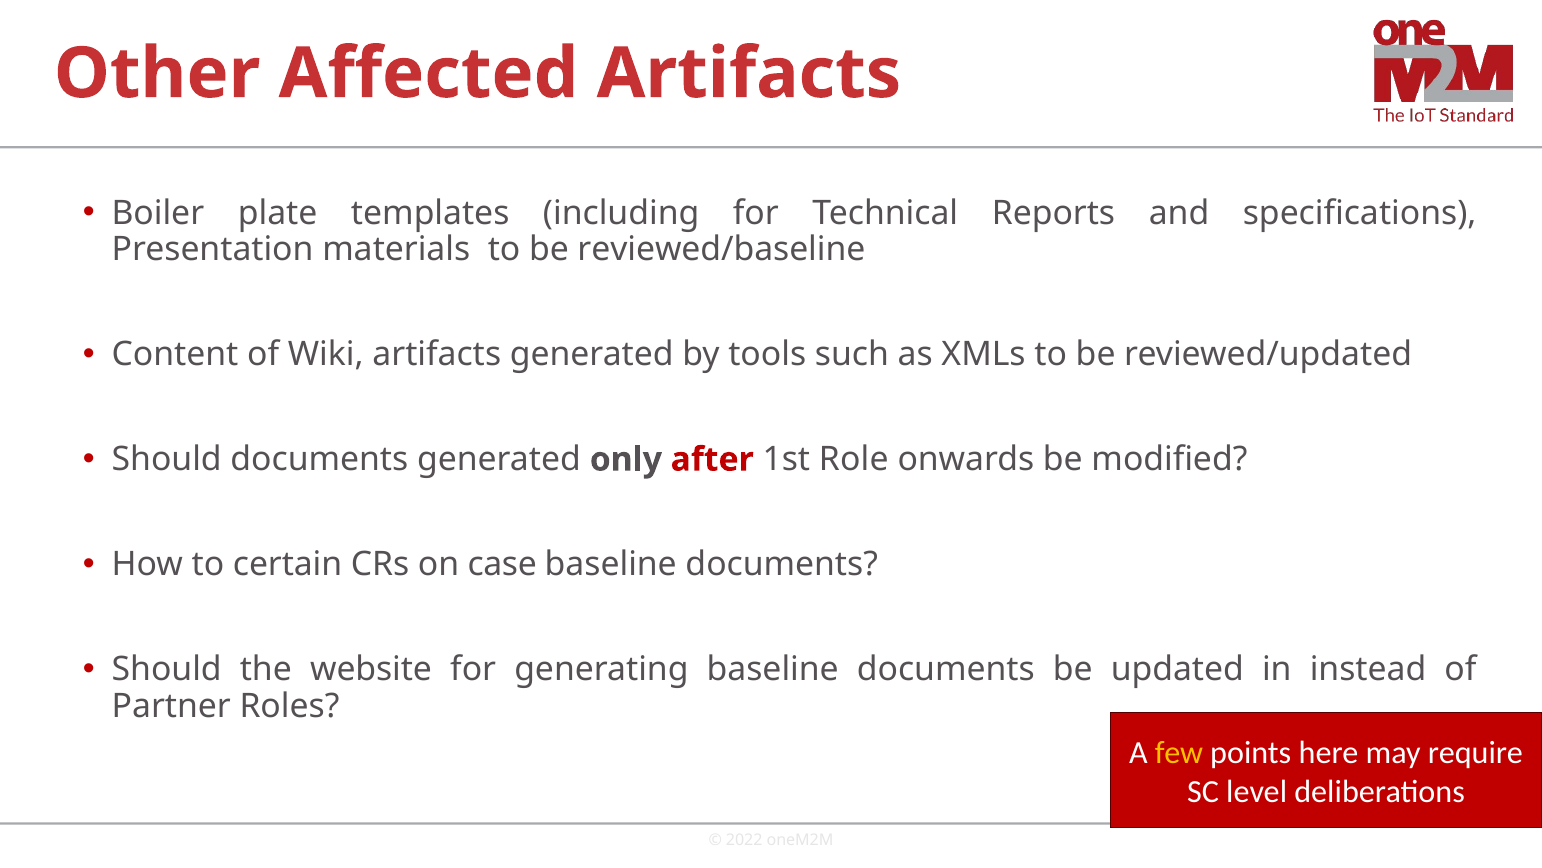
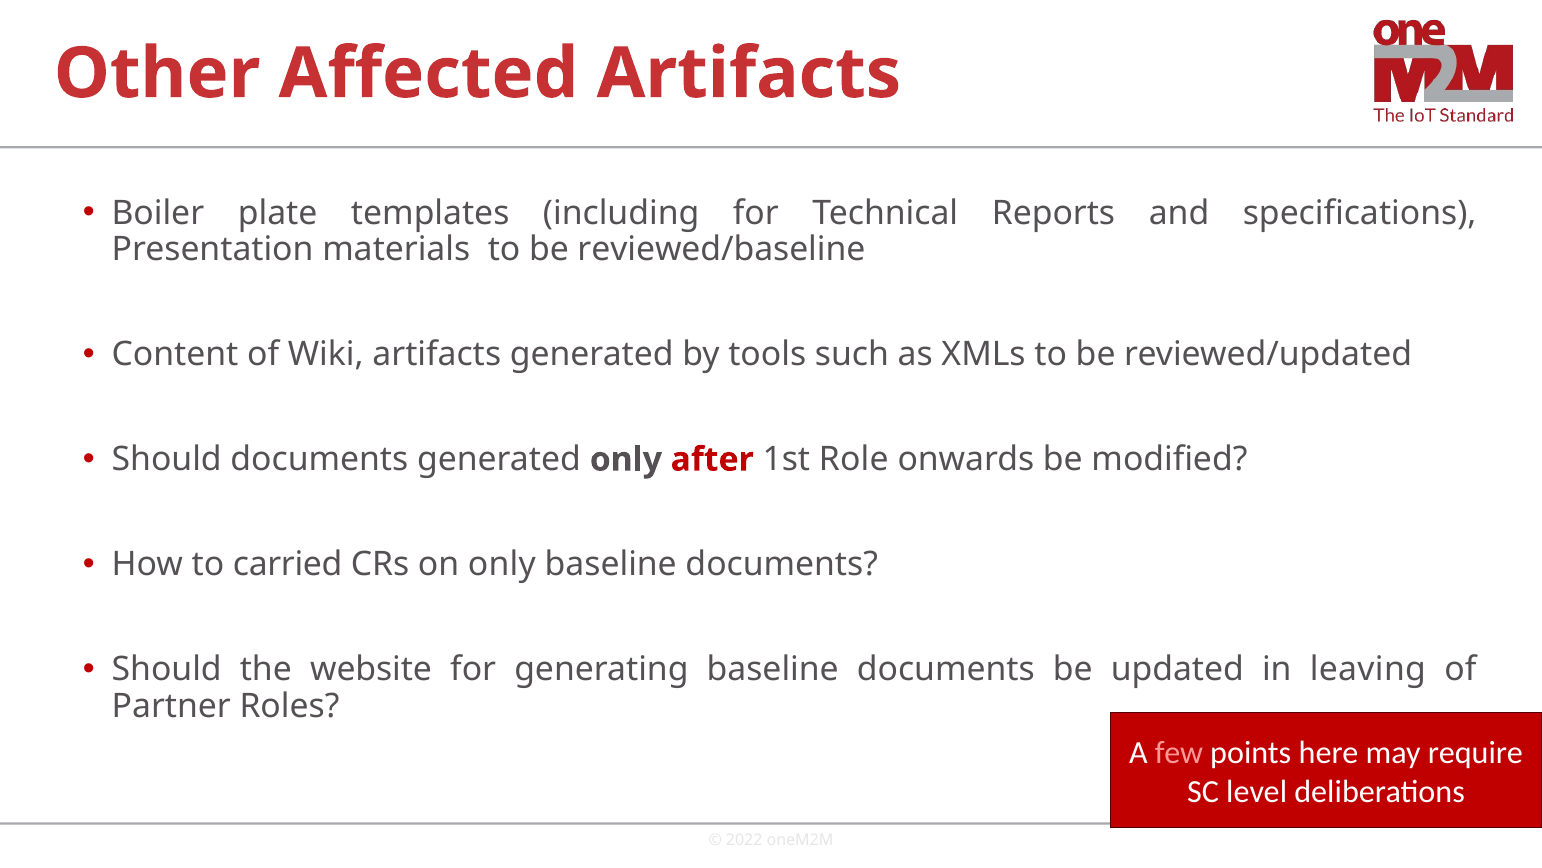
certain: certain -> carried (288, 564)
on case: case -> only (502, 564)
instead: instead -> leaving (1368, 669)
few colour: yellow -> pink (1179, 752)
